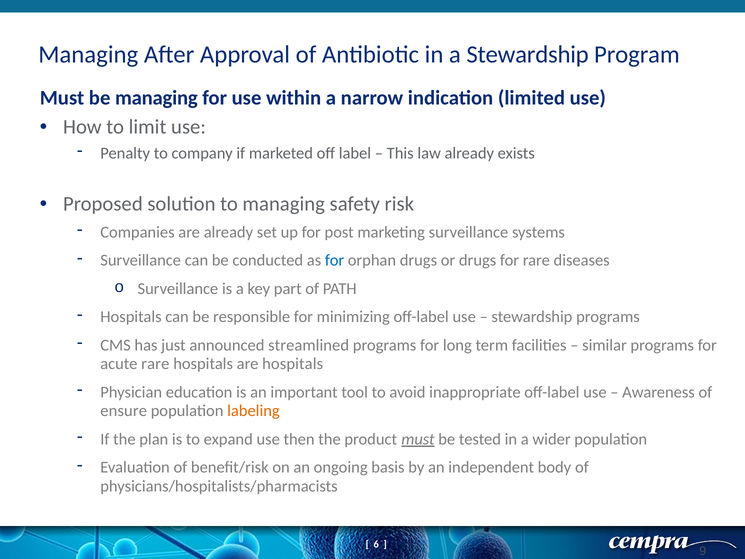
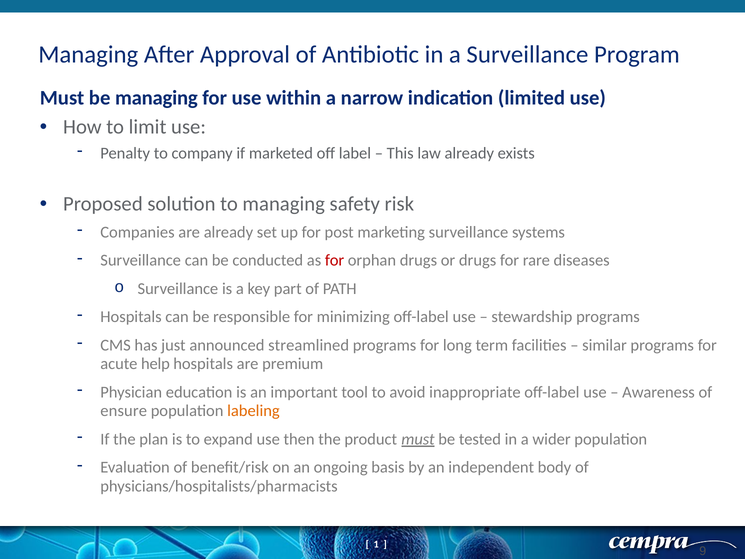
a Stewardship: Stewardship -> Surveillance (527, 55)
for colour: blue -> red (335, 260)
acute rare: rare -> help (155, 364)
are hospitals: hospitals -> premium (293, 364)
6: 6 -> 1 (376, 544)
